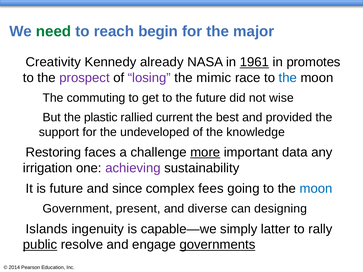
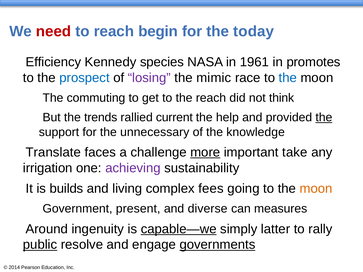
need colour: green -> red (54, 31)
major: major -> today (254, 31)
Creativity: Creativity -> Efficiency (53, 62)
already: already -> species (162, 62)
1961 underline: present -> none (254, 62)
prospect colour: purple -> blue (85, 78)
the future: future -> reach (211, 98)
wise: wise -> think (282, 98)
plastic: plastic -> trends (101, 118)
best: best -> help (227, 118)
the underline: none -> present (324, 118)
undeveloped: undeveloped -> unnecessary (155, 132)
Restoring: Restoring -> Translate (53, 152)
data: data -> take (295, 152)
is future: future -> builds (66, 189)
since: since -> living (127, 189)
moon colour: blue -> orange (316, 189)
designing: designing -> measures (281, 209)
Islands: Islands -> Around (47, 229)
capable—we underline: none -> present (179, 229)
